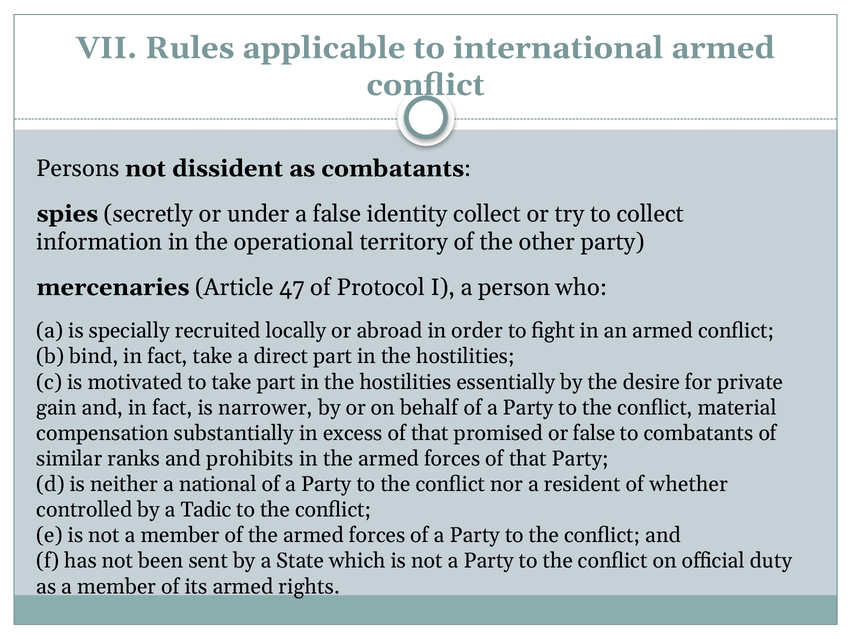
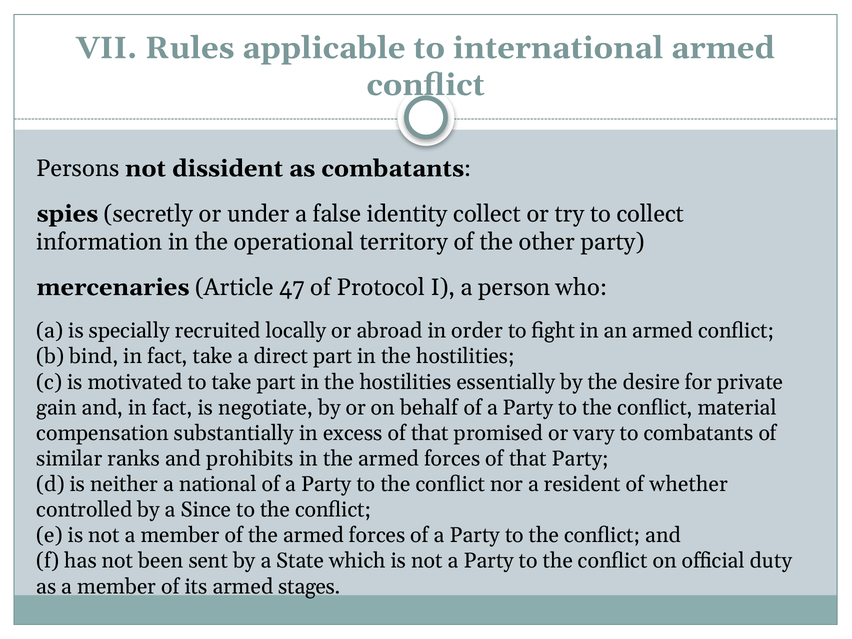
narrower: narrower -> negotiate (266, 408)
or false: false -> vary (594, 433)
Tadic: Tadic -> Since (206, 510)
rights: rights -> stages (309, 586)
